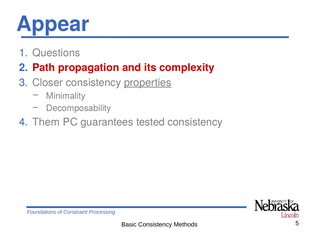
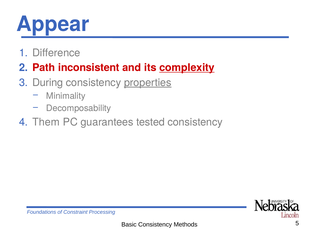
Questions: Questions -> Difference (56, 53)
propagation: propagation -> inconsistent (89, 68)
complexity underline: none -> present (187, 68)
Closer: Closer -> During (48, 82)
